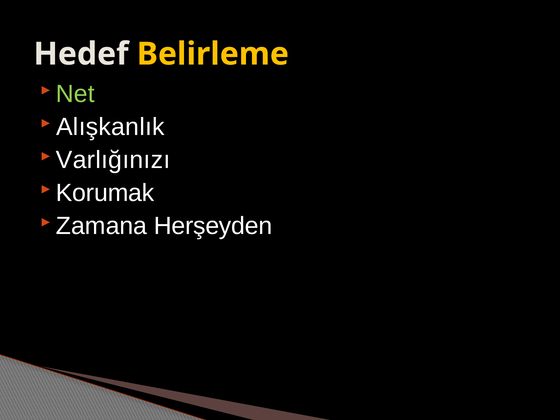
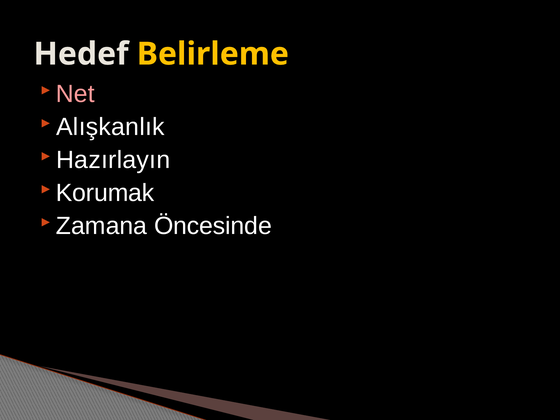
Net colour: light green -> pink (75, 94)
Varlığınızı: Varlığınızı -> Hazırlayın (113, 160)
Herşeyden: Herşeyden -> Öncesinde (213, 226)
